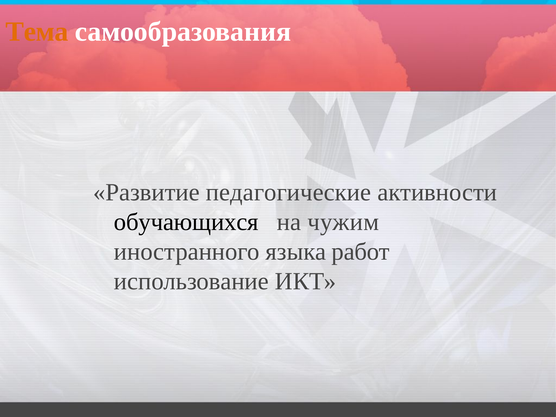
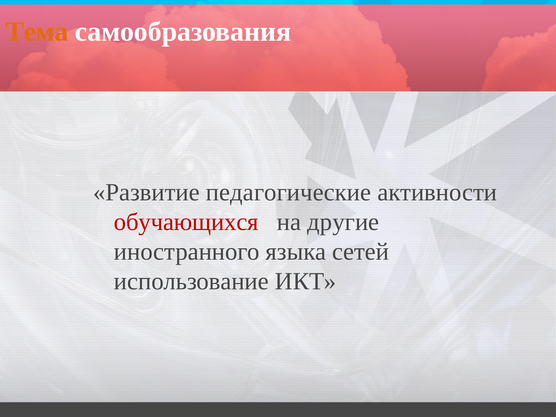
обучающихся colour: black -> red (186, 222)
чужим: чужим -> другие (343, 222)
работ: работ -> сетей (361, 252)
